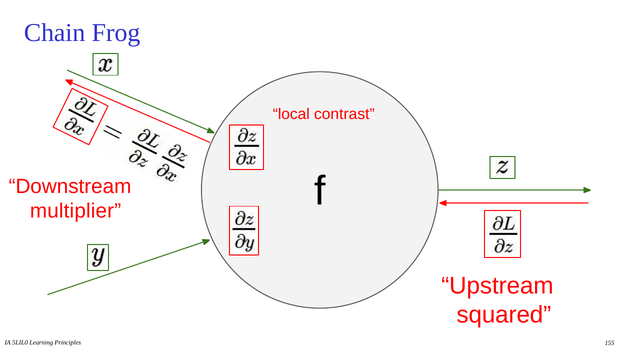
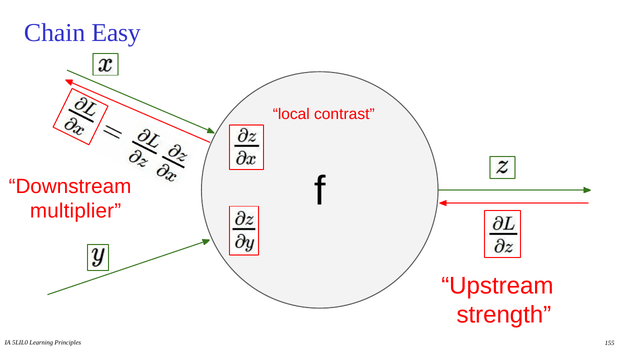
Frog: Frog -> Easy (116, 33)
squared: squared -> strength (504, 315)
